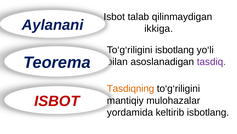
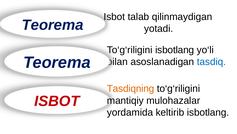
Aylanani: Aylanani -> Teorema (53, 25)
ikkiga: ikkiga -> yotadi (159, 29)
tasdiq colour: purple -> blue (211, 61)
